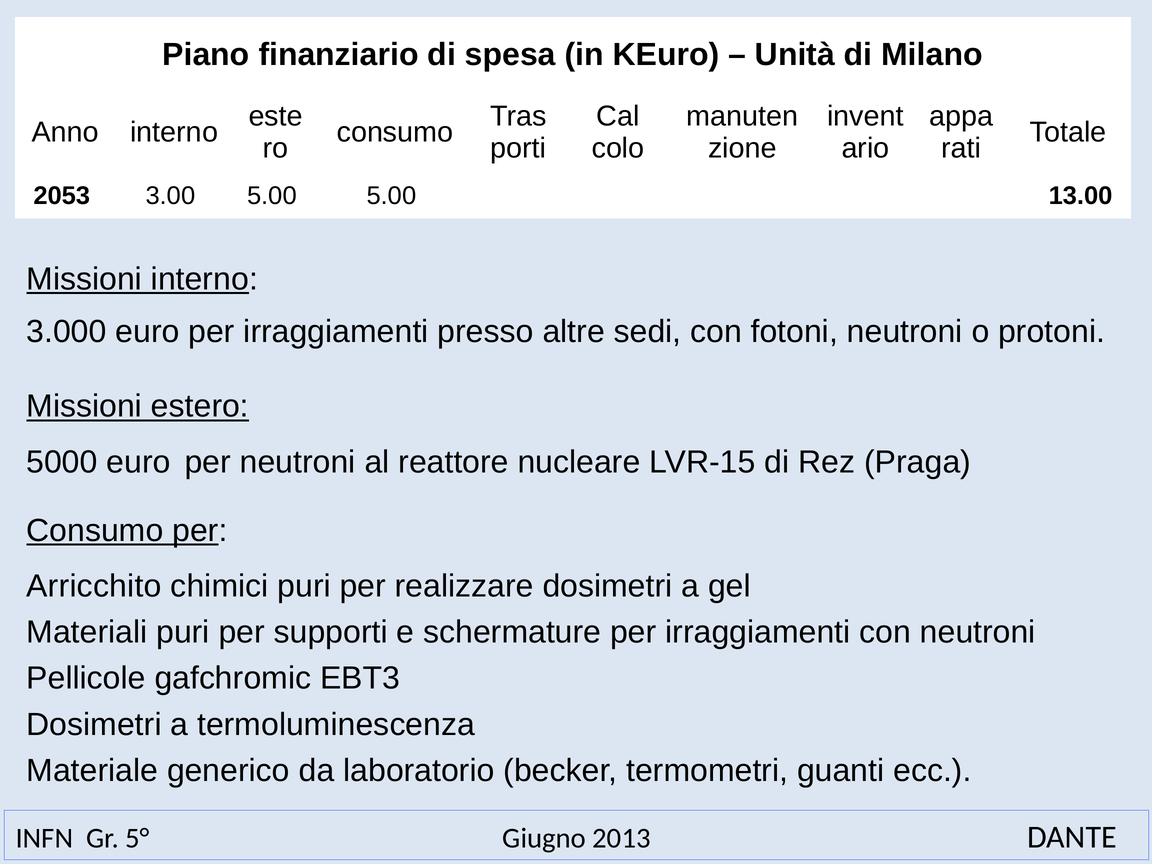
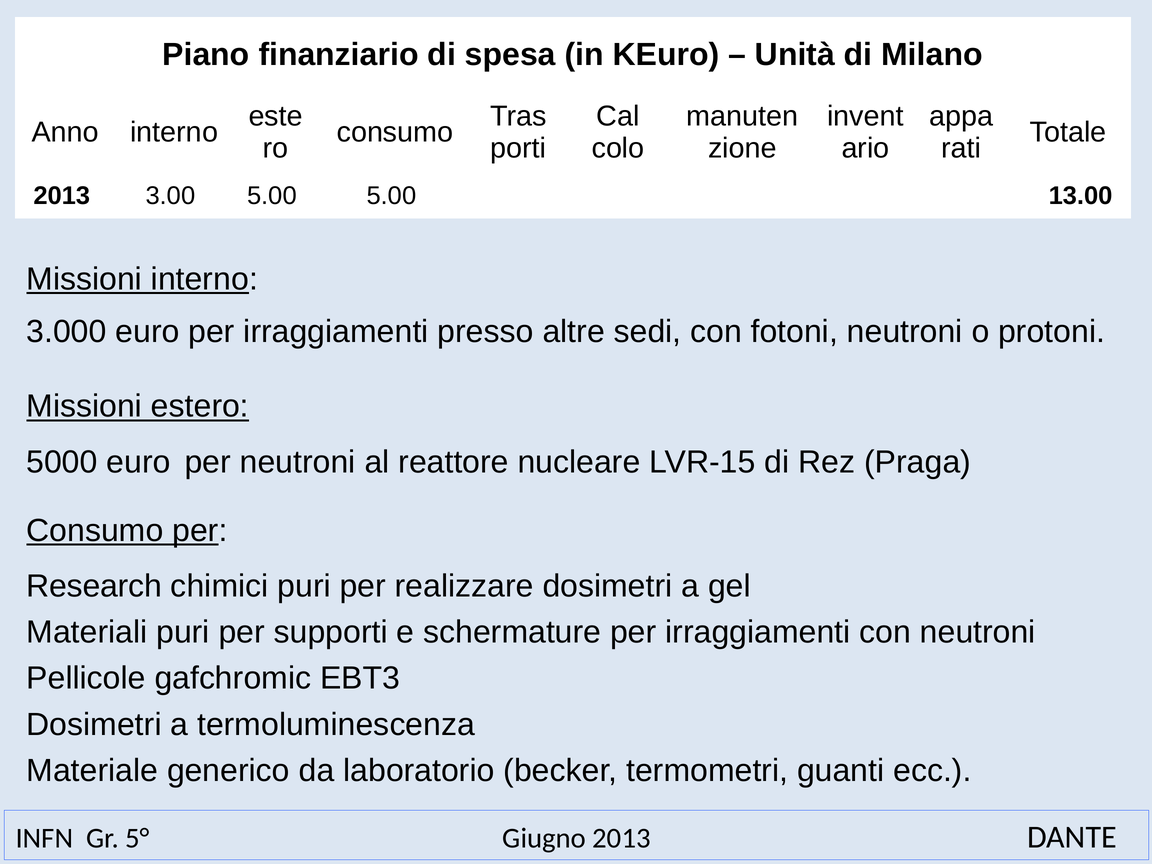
2053: 2053 -> 2013 (62, 196)
Arricchito: Arricchito -> Research (94, 586)
